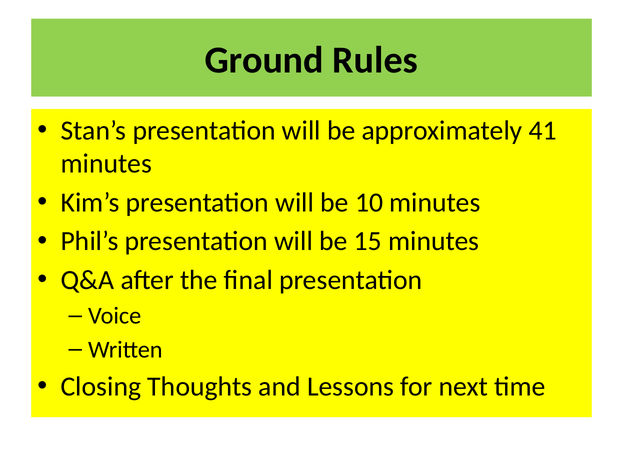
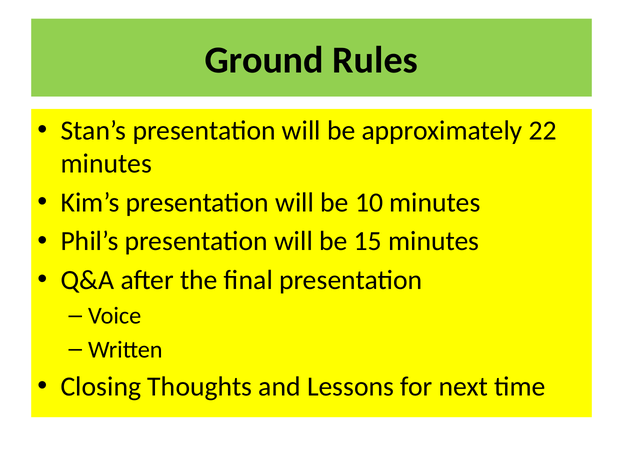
41: 41 -> 22 (543, 131)
